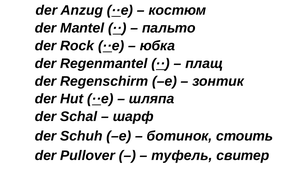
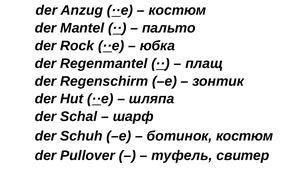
ботинок стоить: стоить -> костюм (245, 136)
